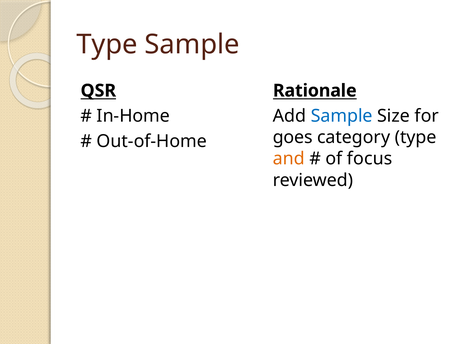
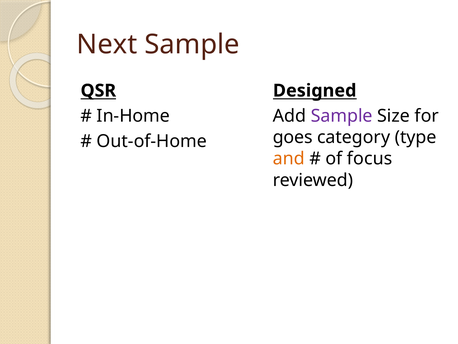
Type: Type -> Next (107, 44)
Rationale: Rationale -> Designed (315, 91)
Sample colour: blue -> purple (342, 116)
